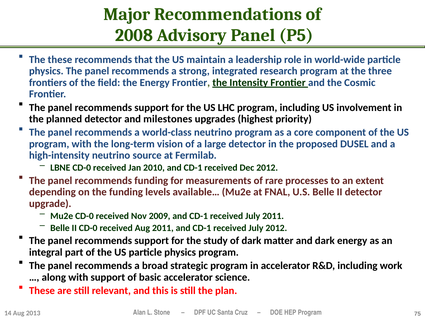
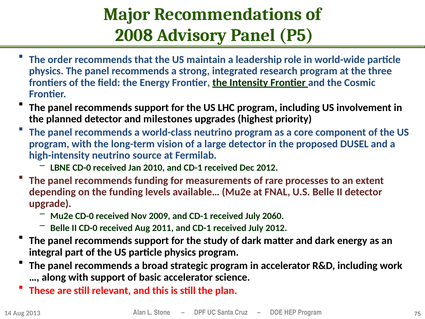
The these: these -> order (60, 60)
July 2011: 2011 -> 2060 (273, 216)
